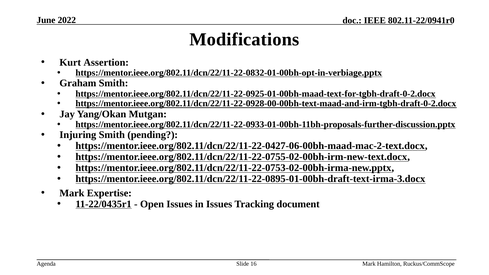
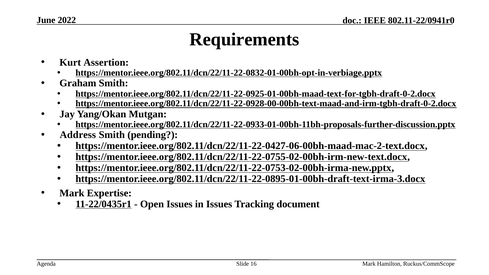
Modifications: Modifications -> Requirements (244, 39)
Injuring: Injuring -> Address (78, 135)
